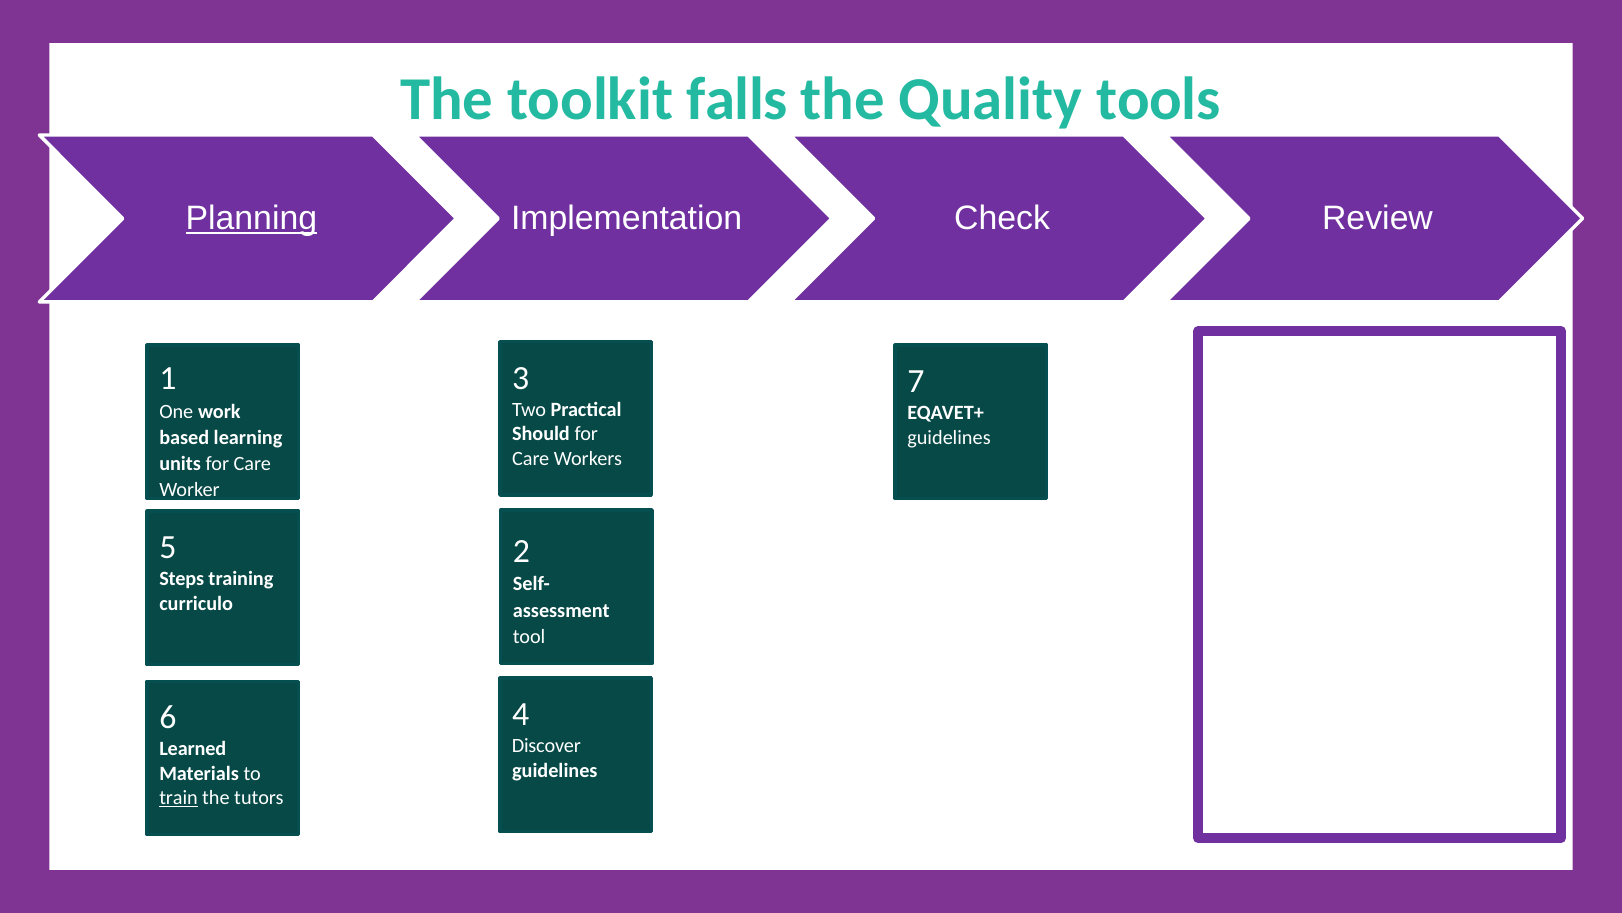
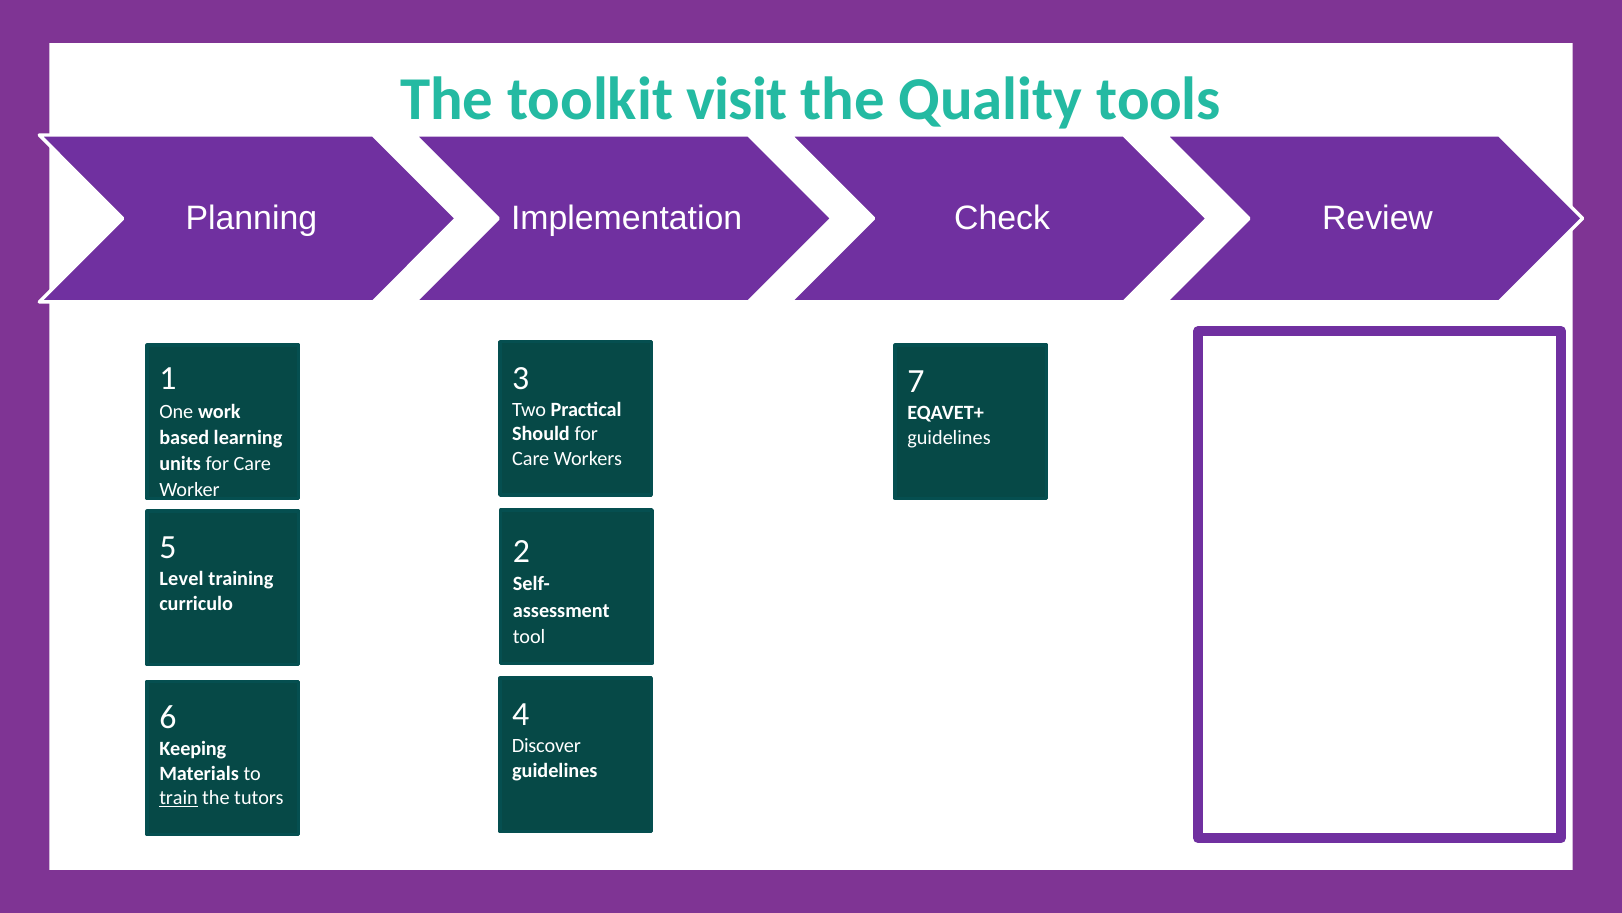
falls: falls -> visit (737, 99)
Planning underline: present -> none (251, 218)
Steps: Steps -> Level (182, 579)
Learned: Learned -> Keeping (193, 749)
